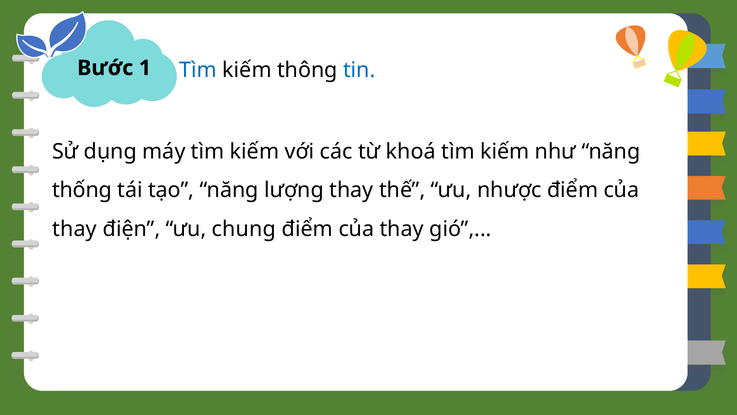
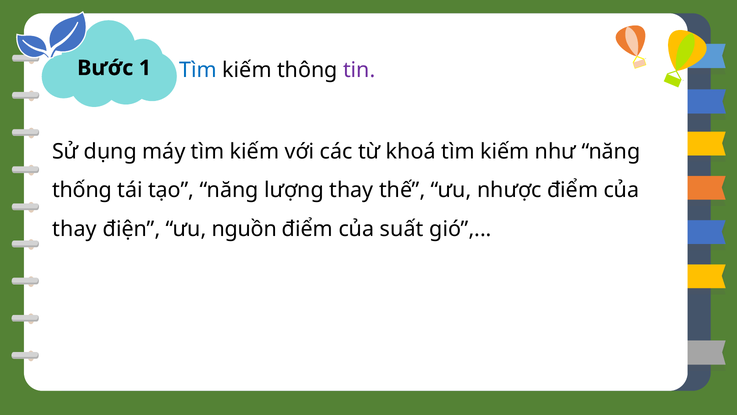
tin colour: blue -> purple (359, 70)
chung: chung -> nguồn (244, 229)
thay: thay -> suất (402, 229)
